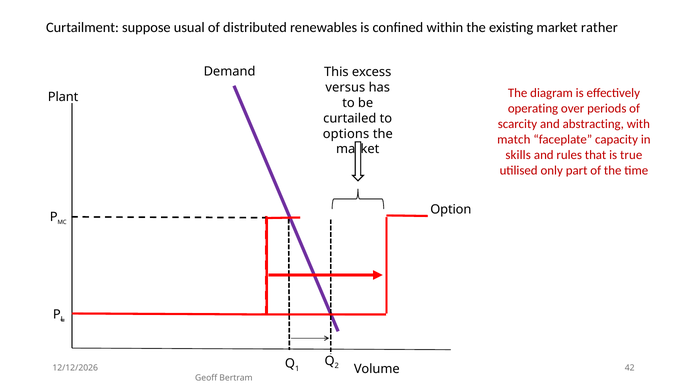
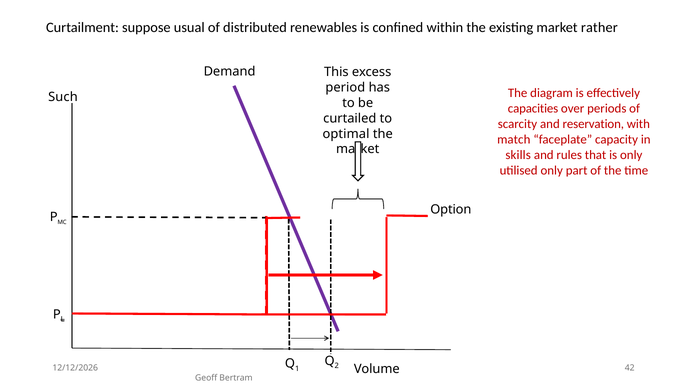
versus: versus -> period (345, 88)
Plant: Plant -> Such (63, 97)
operating: operating -> capacities (533, 109)
abstracting: abstracting -> reservation (593, 124)
options: options -> optimal (346, 134)
is true: true -> only (631, 155)
